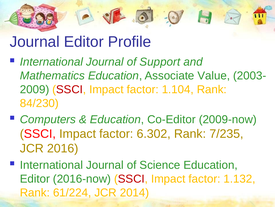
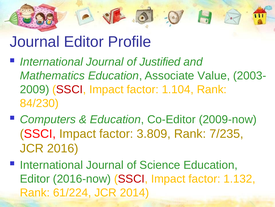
Support: Support -> Justified (160, 62)
6.302: 6.302 -> 3.809 (154, 133)
